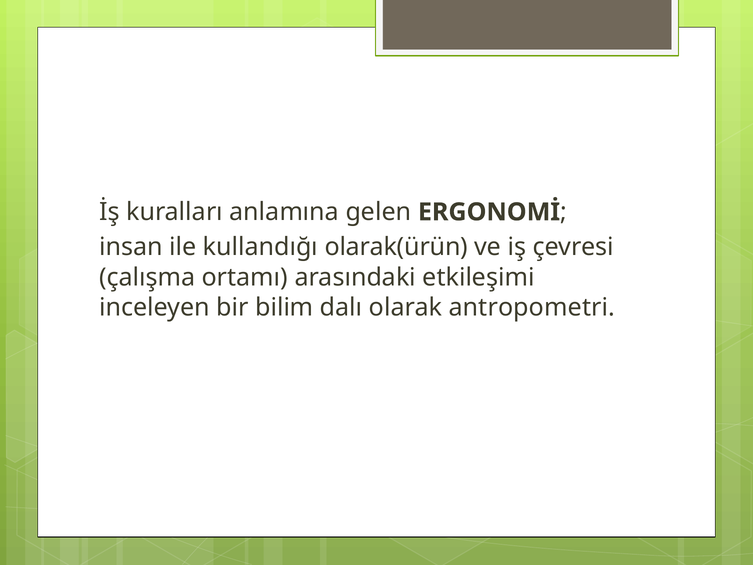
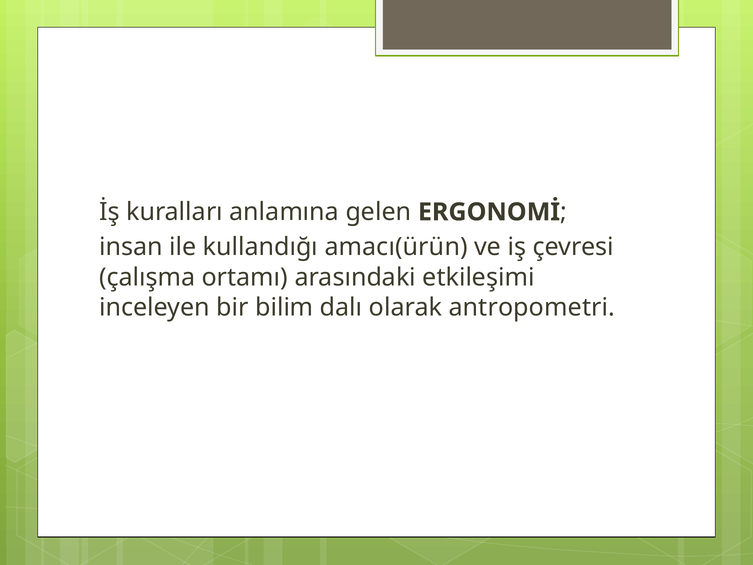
olarak(ürün: olarak(ürün -> amacı(ürün (396, 247)
